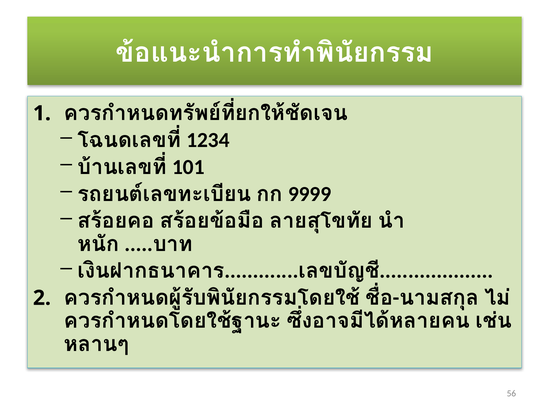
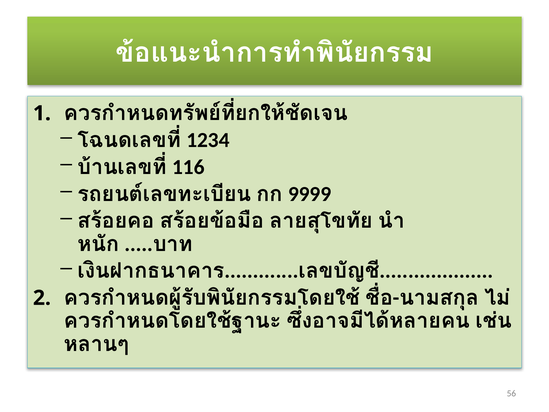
101: 101 -> 116 (188, 167)
